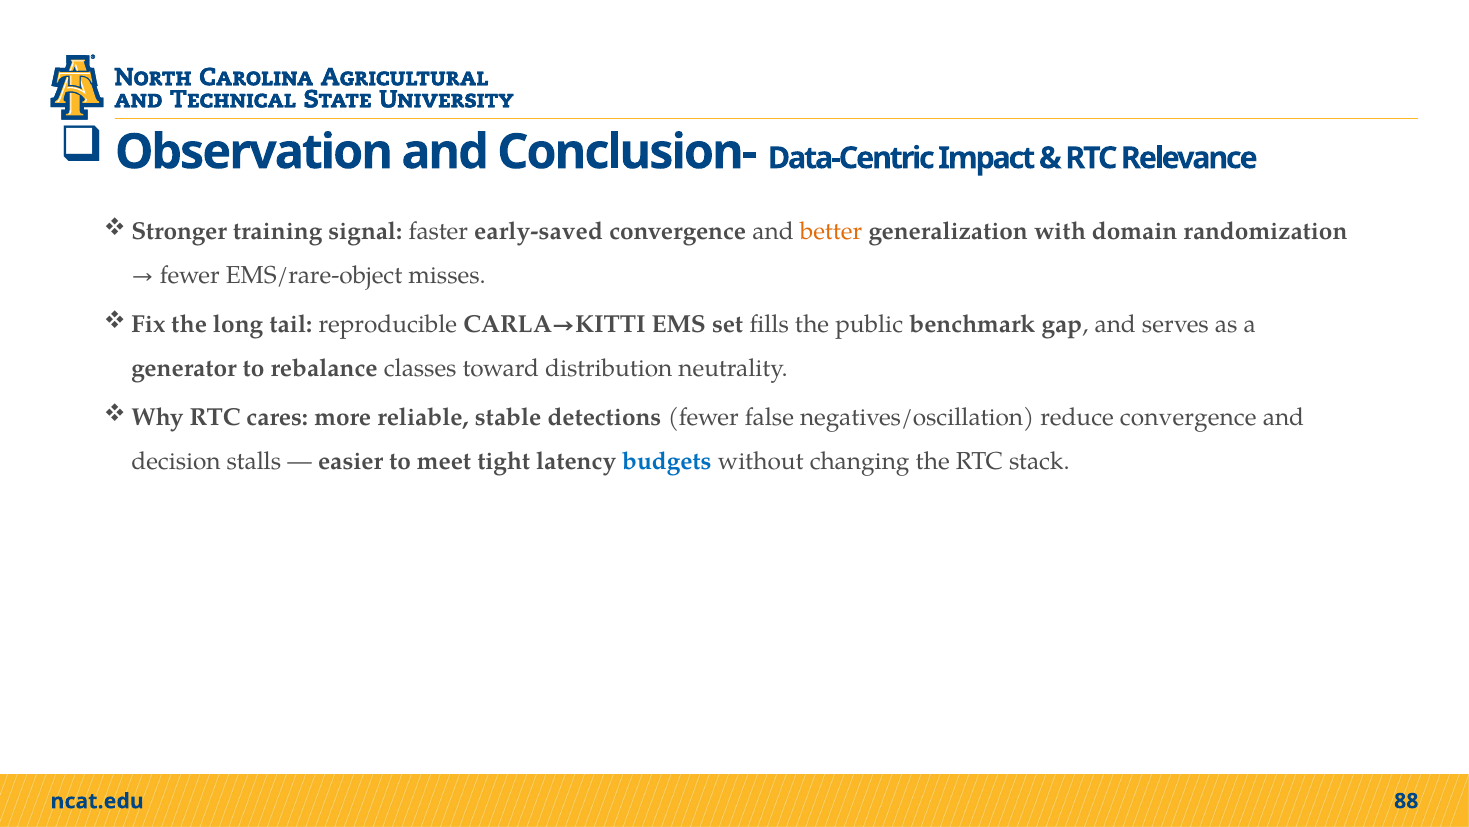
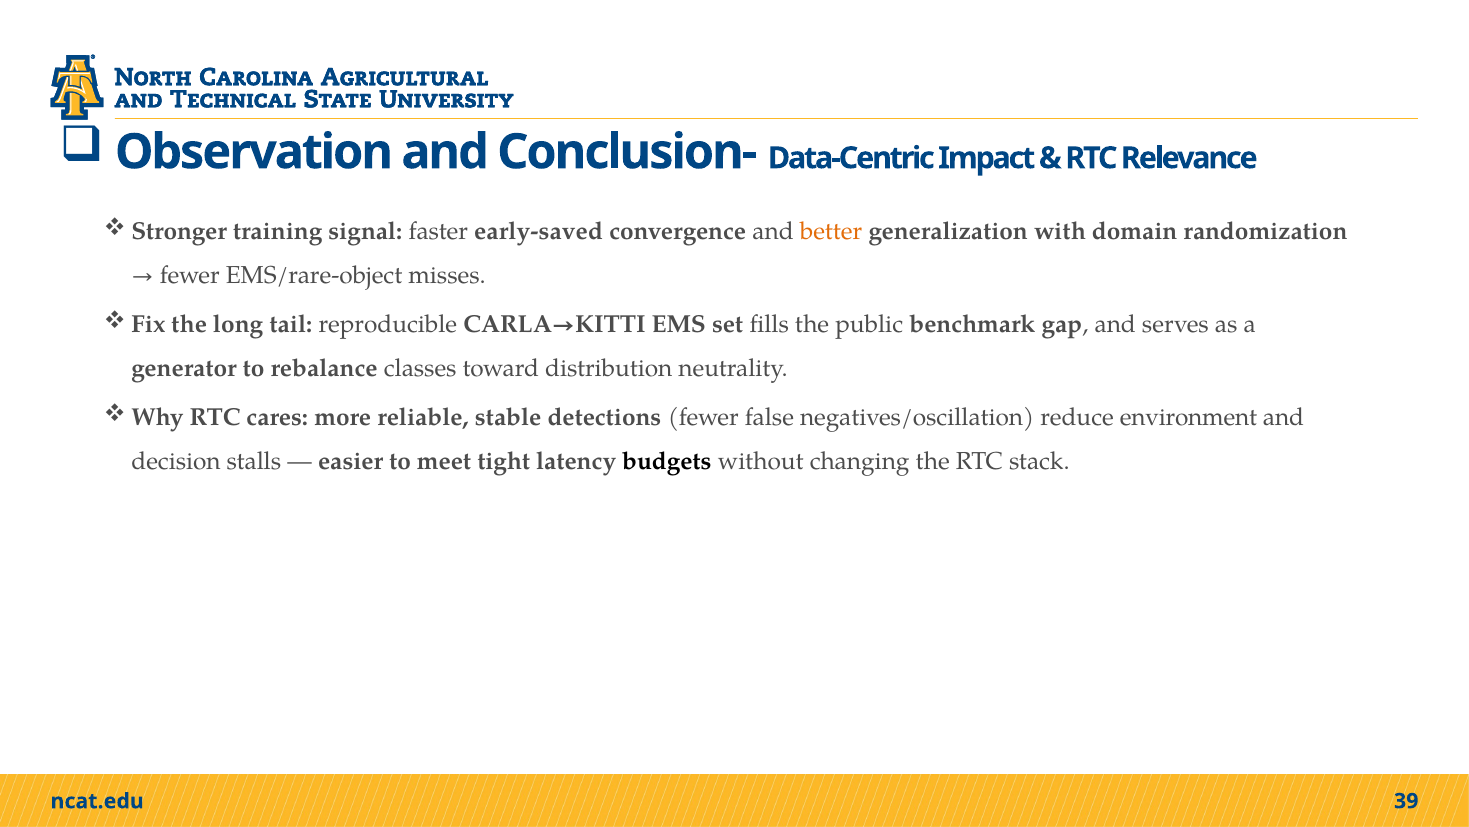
reduce convergence: convergence -> environment (1188, 417)
budgets colour: blue -> black (667, 461)
88: 88 -> 39 (1406, 800)
